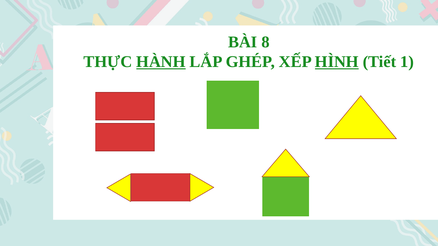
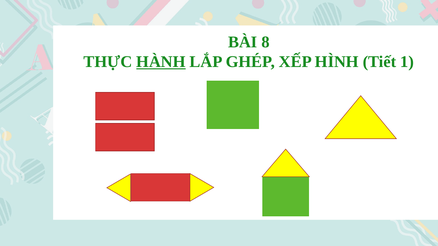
HÌNH underline: present -> none (337, 62)
